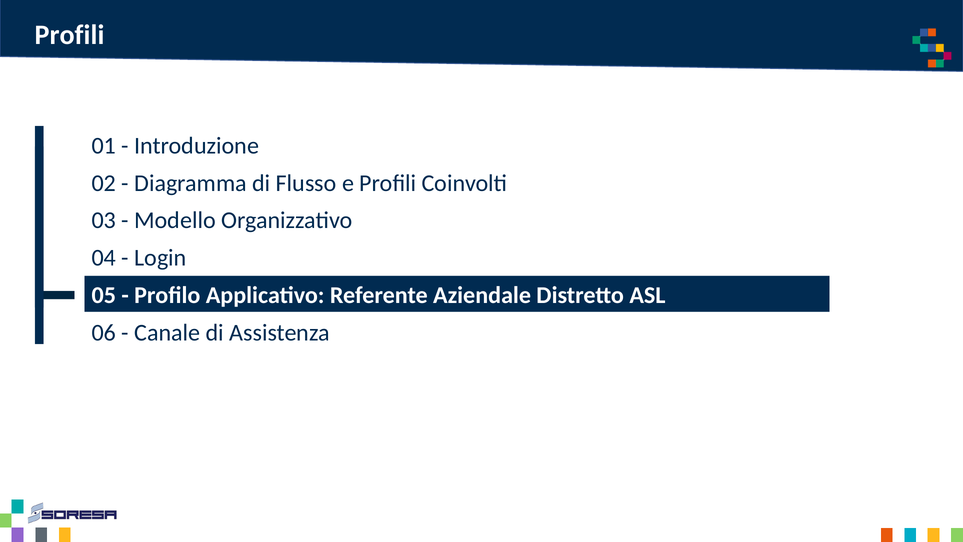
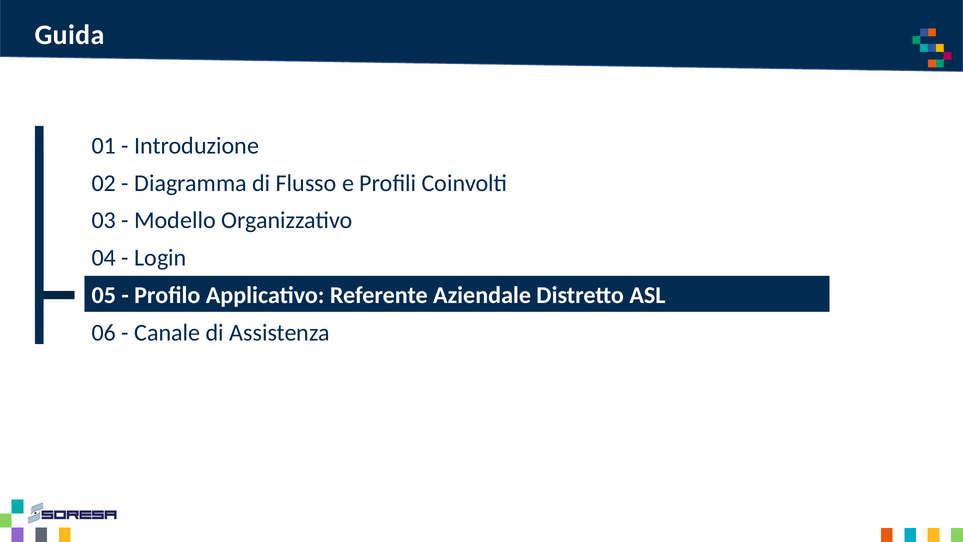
Profili: Profili -> Guida (70, 35)
